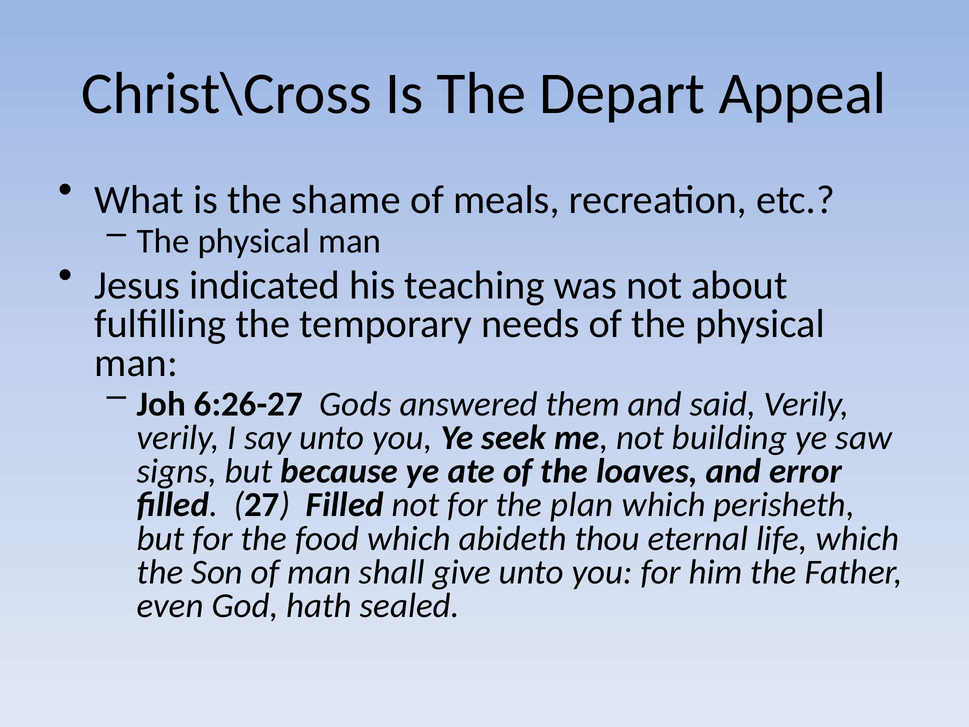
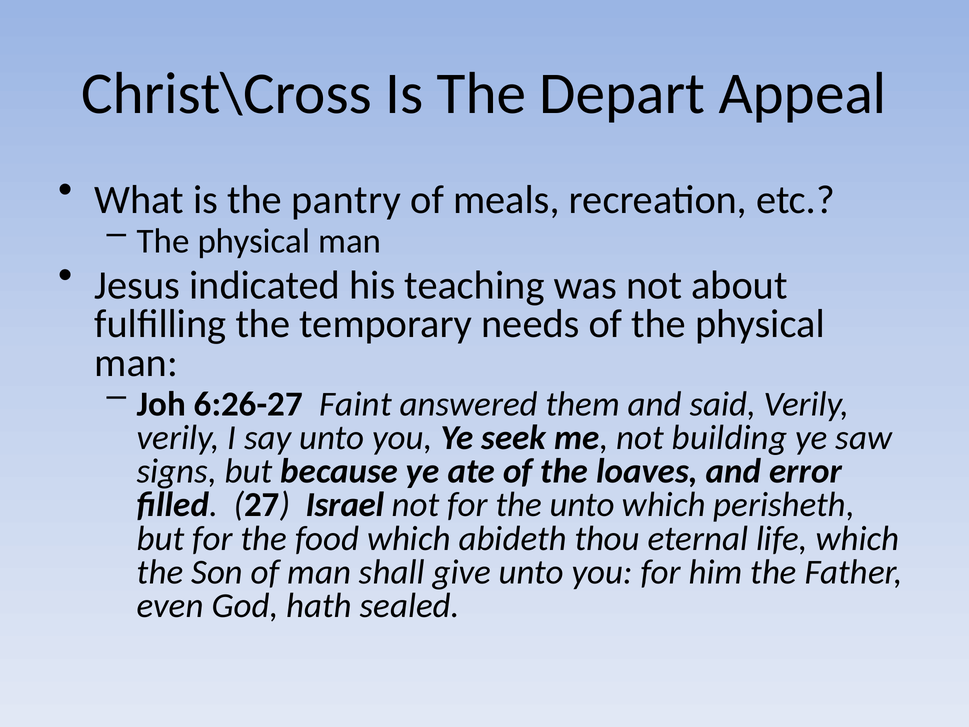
shame: shame -> pantry (346, 200)
Gods: Gods -> Faint (355, 404)
27 Filled: Filled -> Israel (345, 505)
the plan: plan -> unto (582, 505)
